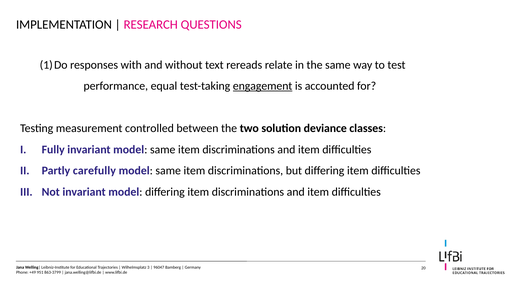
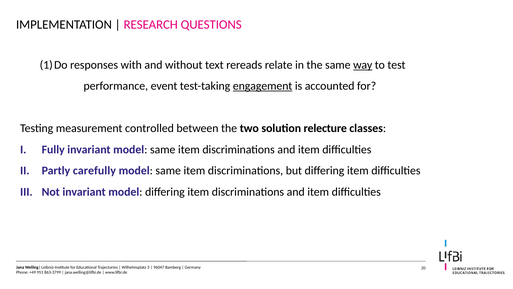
way underline: none -> present (363, 65)
equal: equal -> event (164, 86)
deviance: deviance -> relecture (325, 128)
